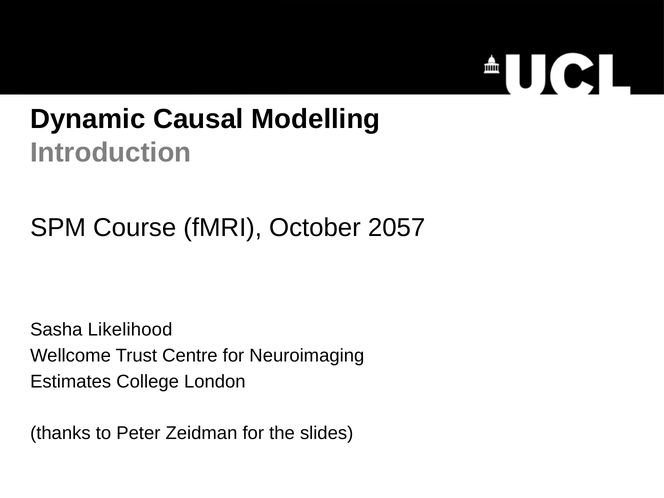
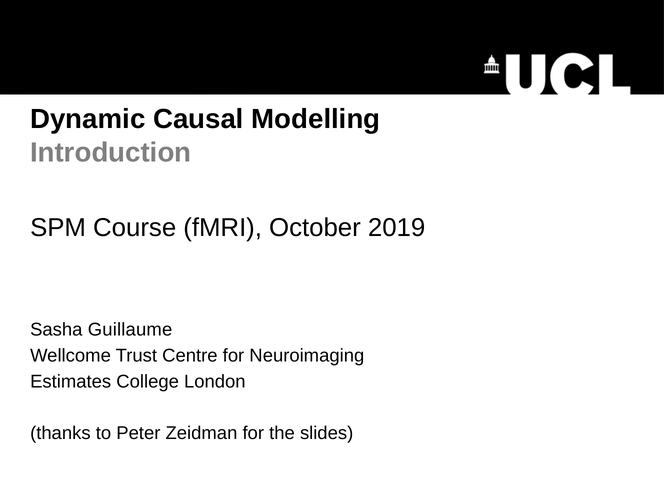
2057: 2057 -> 2019 (397, 228)
Likelihood: Likelihood -> Guillaume (130, 330)
